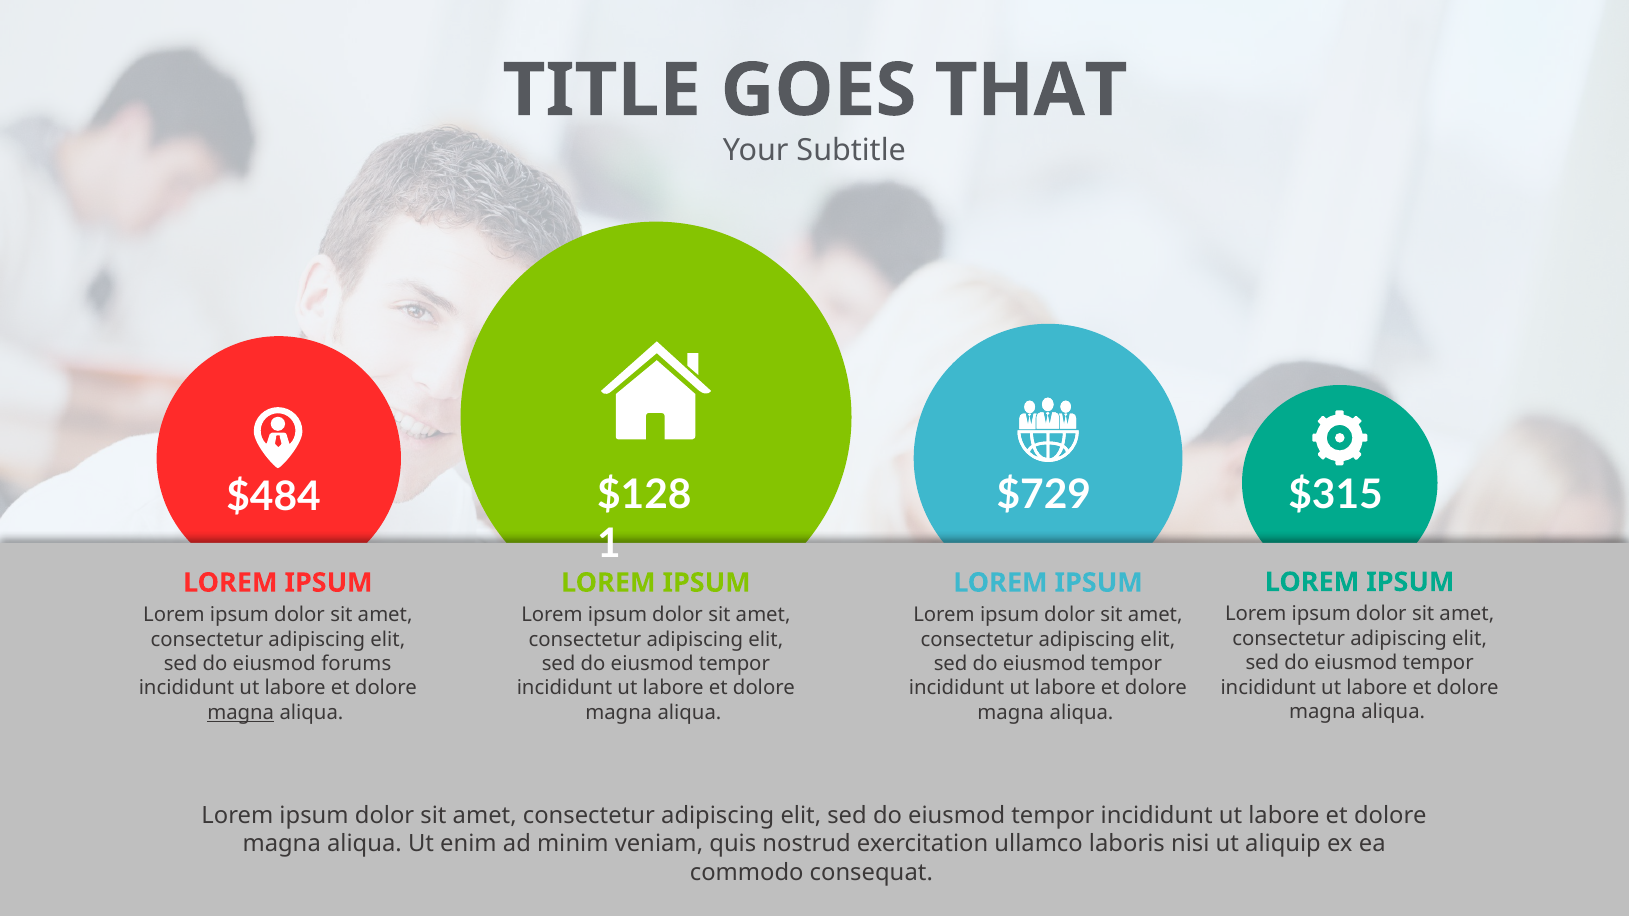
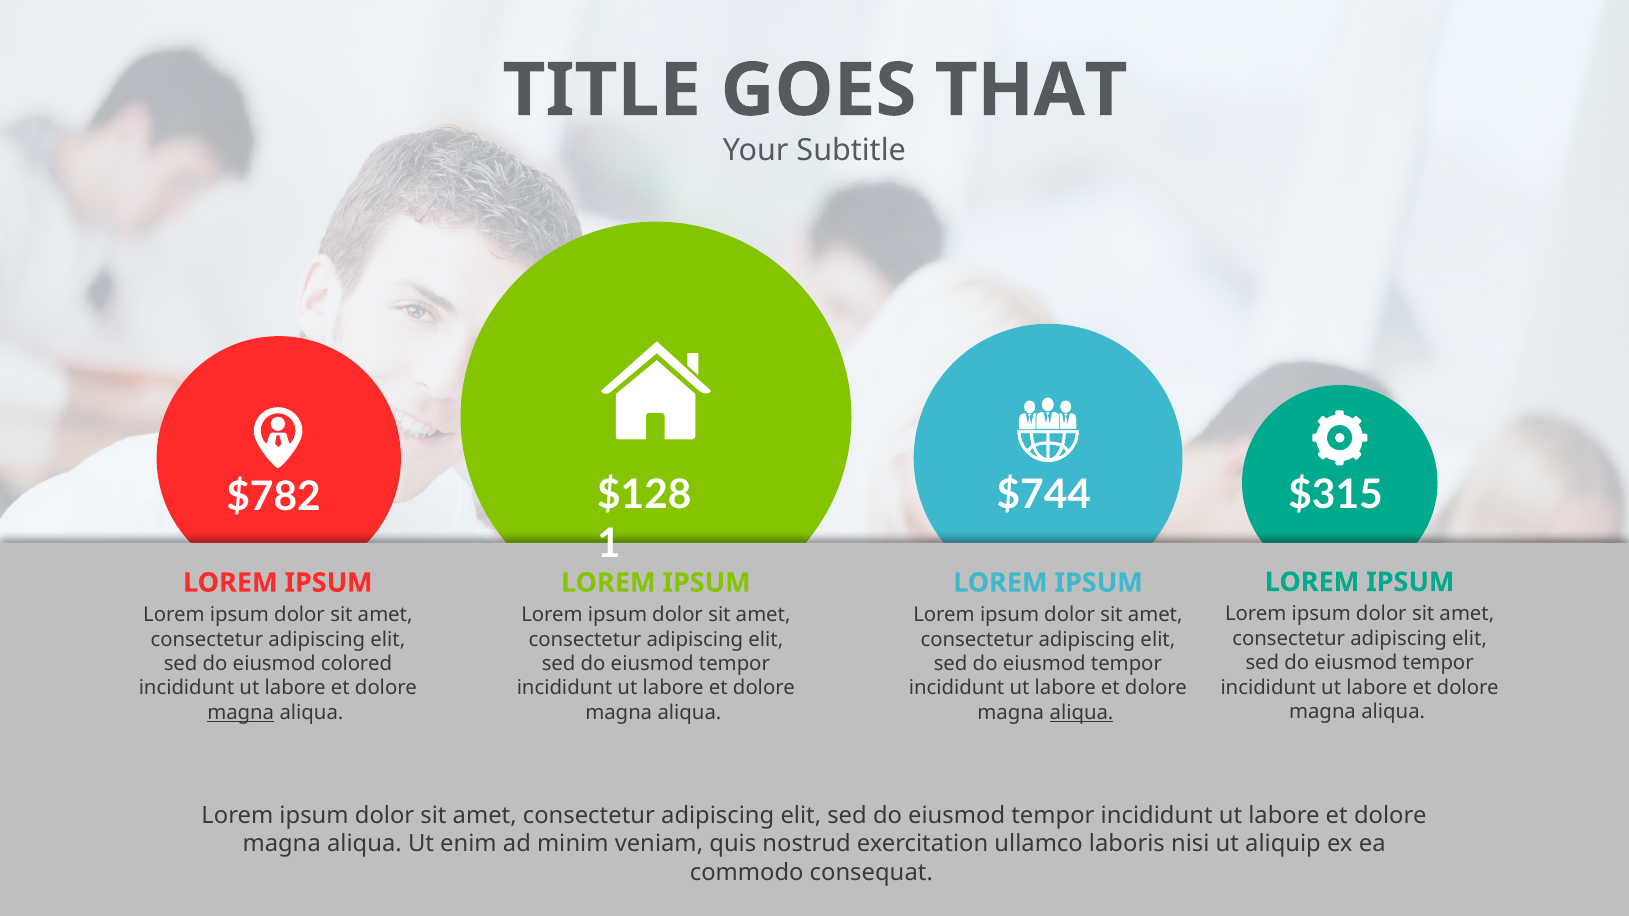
$729: $729 -> $744 (1044, 495)
$484: $484 -> $782 (274, 497)
forums: forums -> colored (356, 664)
aliqua underline: none -> present (1082, 713)
